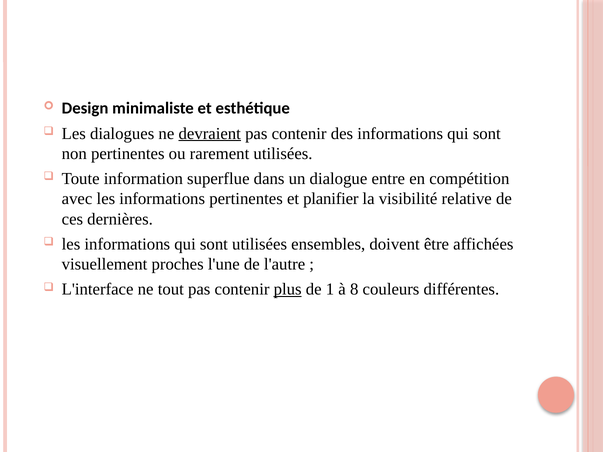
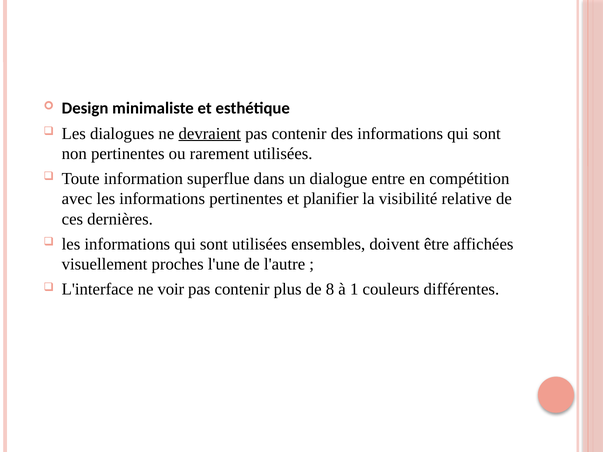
tout: tout -> voir (171, 290)
plus underline: present -> none (288, 290)
1: 1 -> 8 (330, 290)
8: 8 -> 1 (354, 290)
